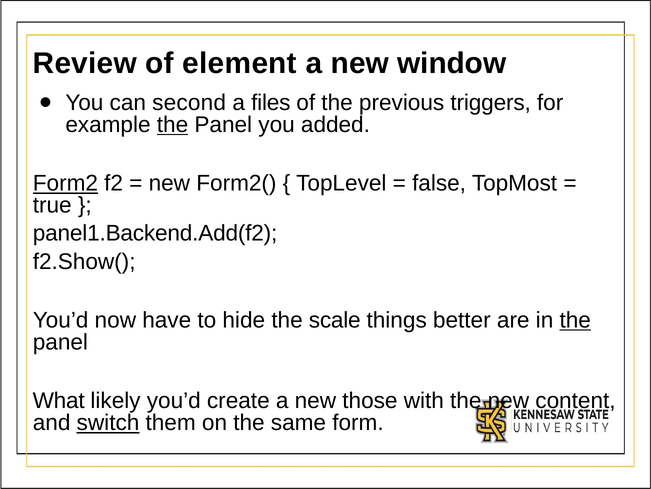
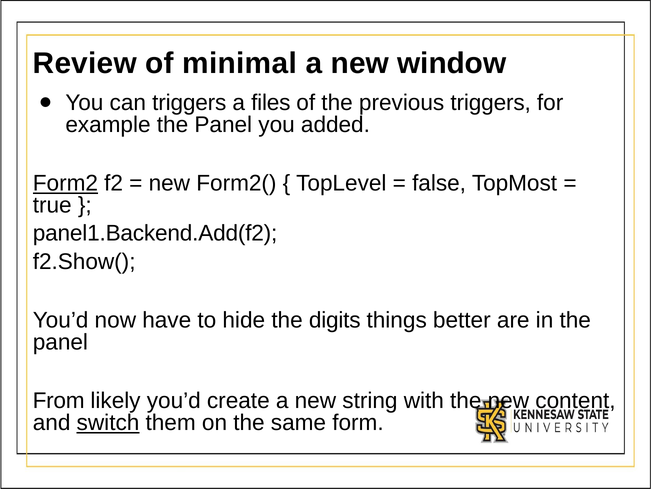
element: element -> minimal (240, 63)
can second: second -> triggers (189, 103)
the underline: present -> none (173, 125)
scale: scale -> digits (335, 320)
the underline: present -> none (575, 320)
What: What -> From (59, 400)
those: those -> string (370, 400)
